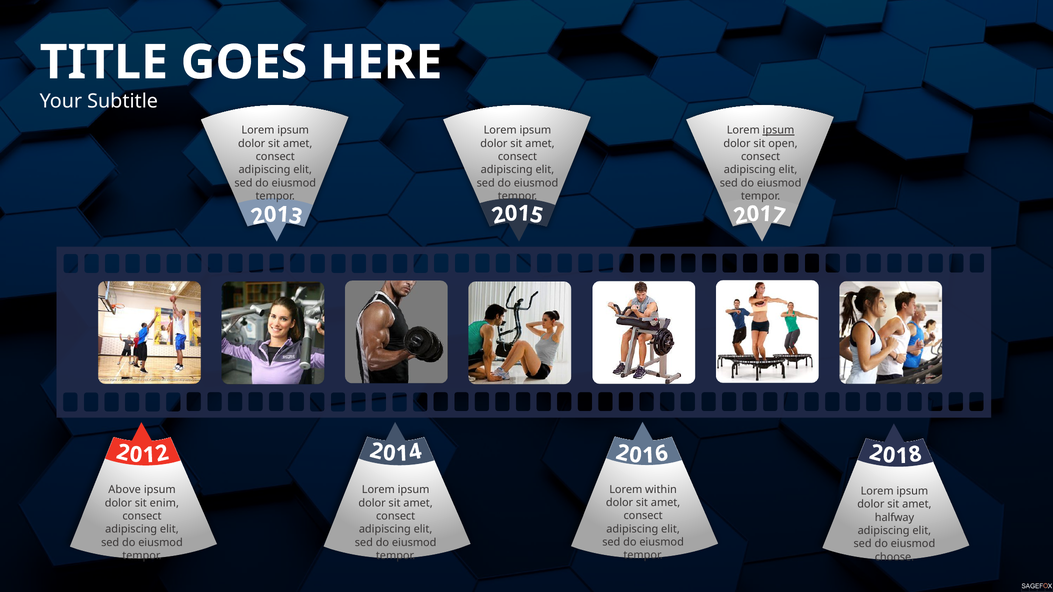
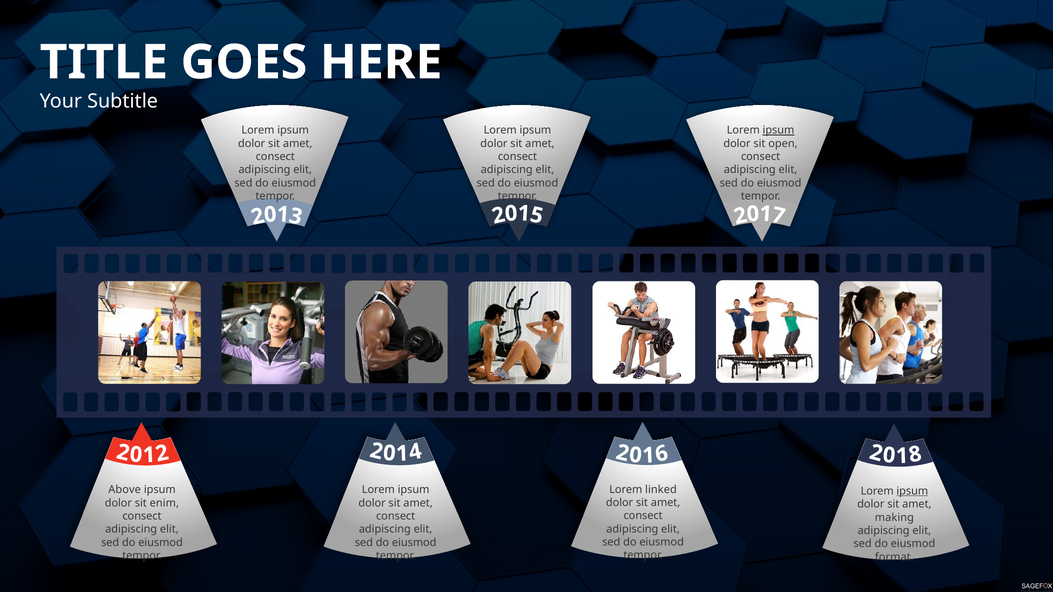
within: within -> linked (661, 490)
ipsum underline: none -> present (912, 491)
halfway: halfway -> making (894, 518)
choose: choose -> format (894, 557)
